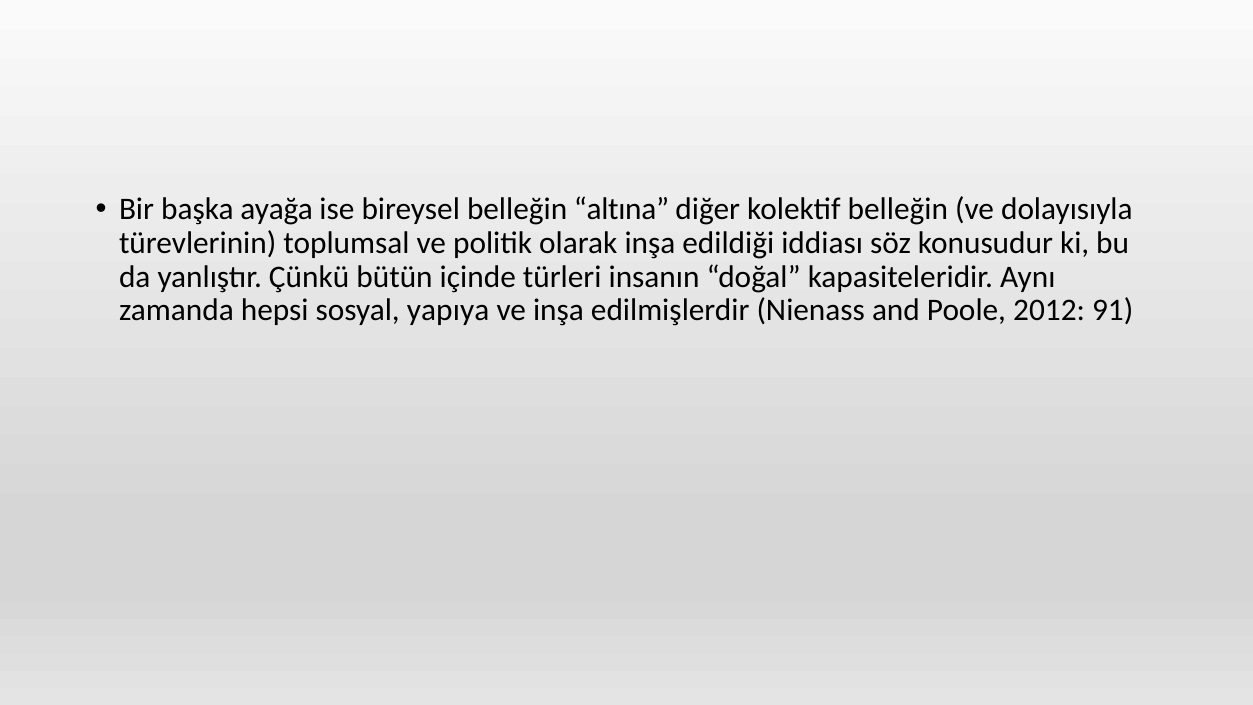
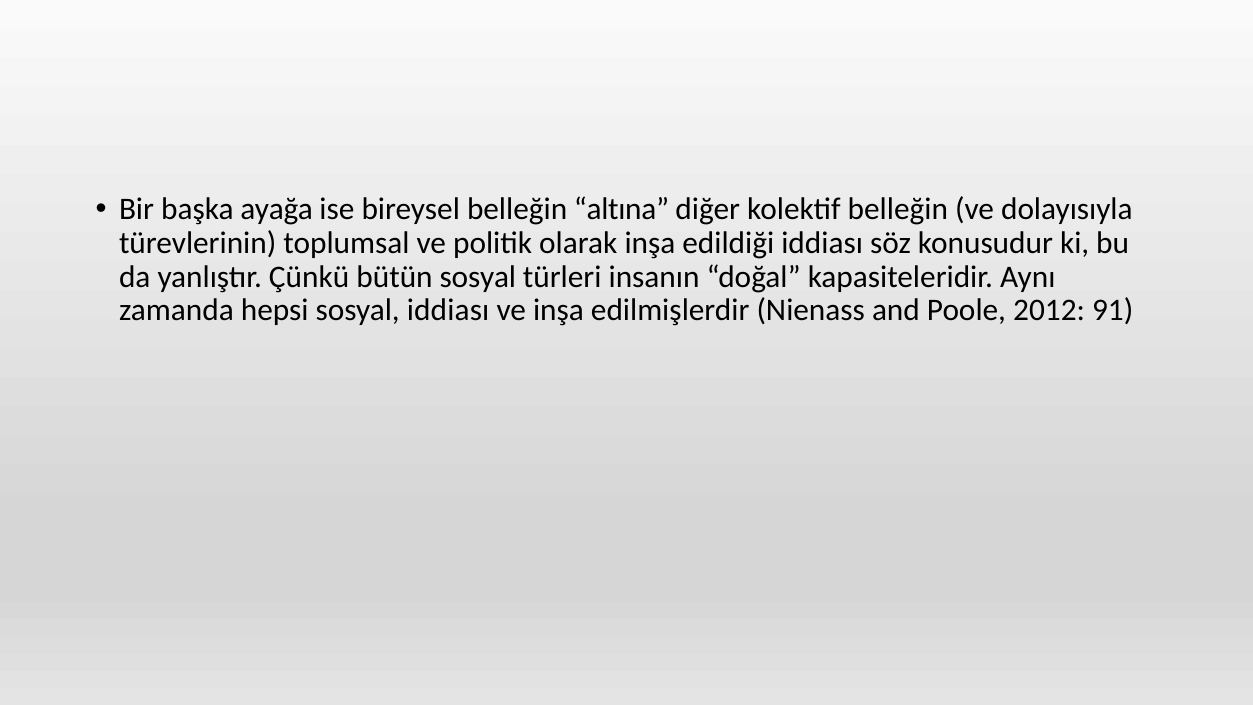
bütün içinde: içinde -> sosyal (478, 277)
sosyal yapıya: yapıya -> iddiası (448, 311)
